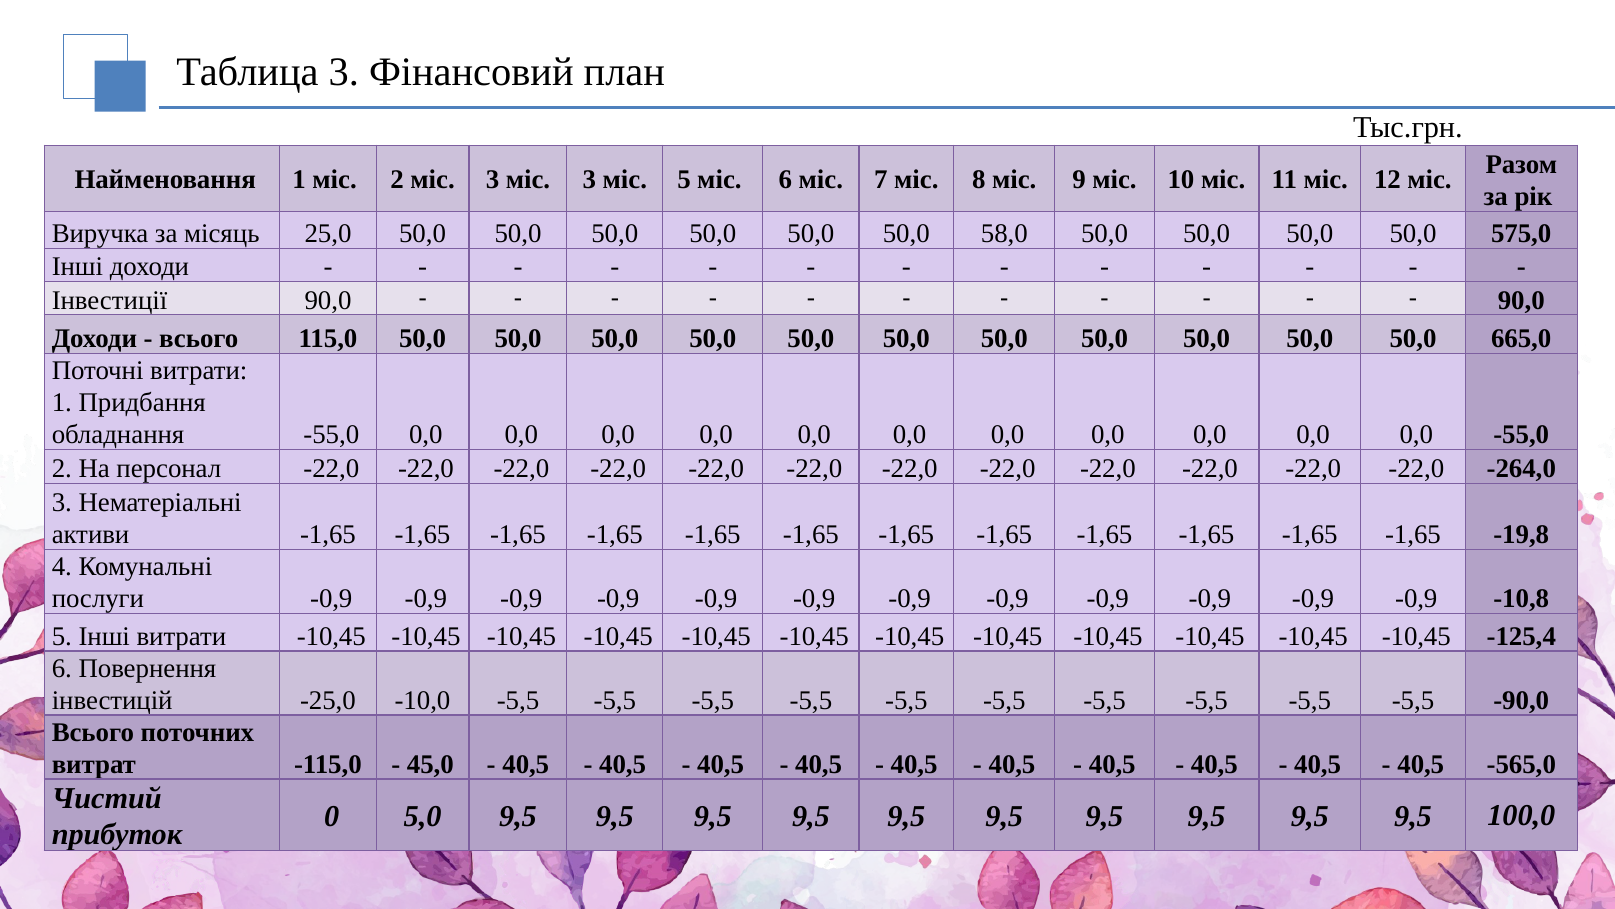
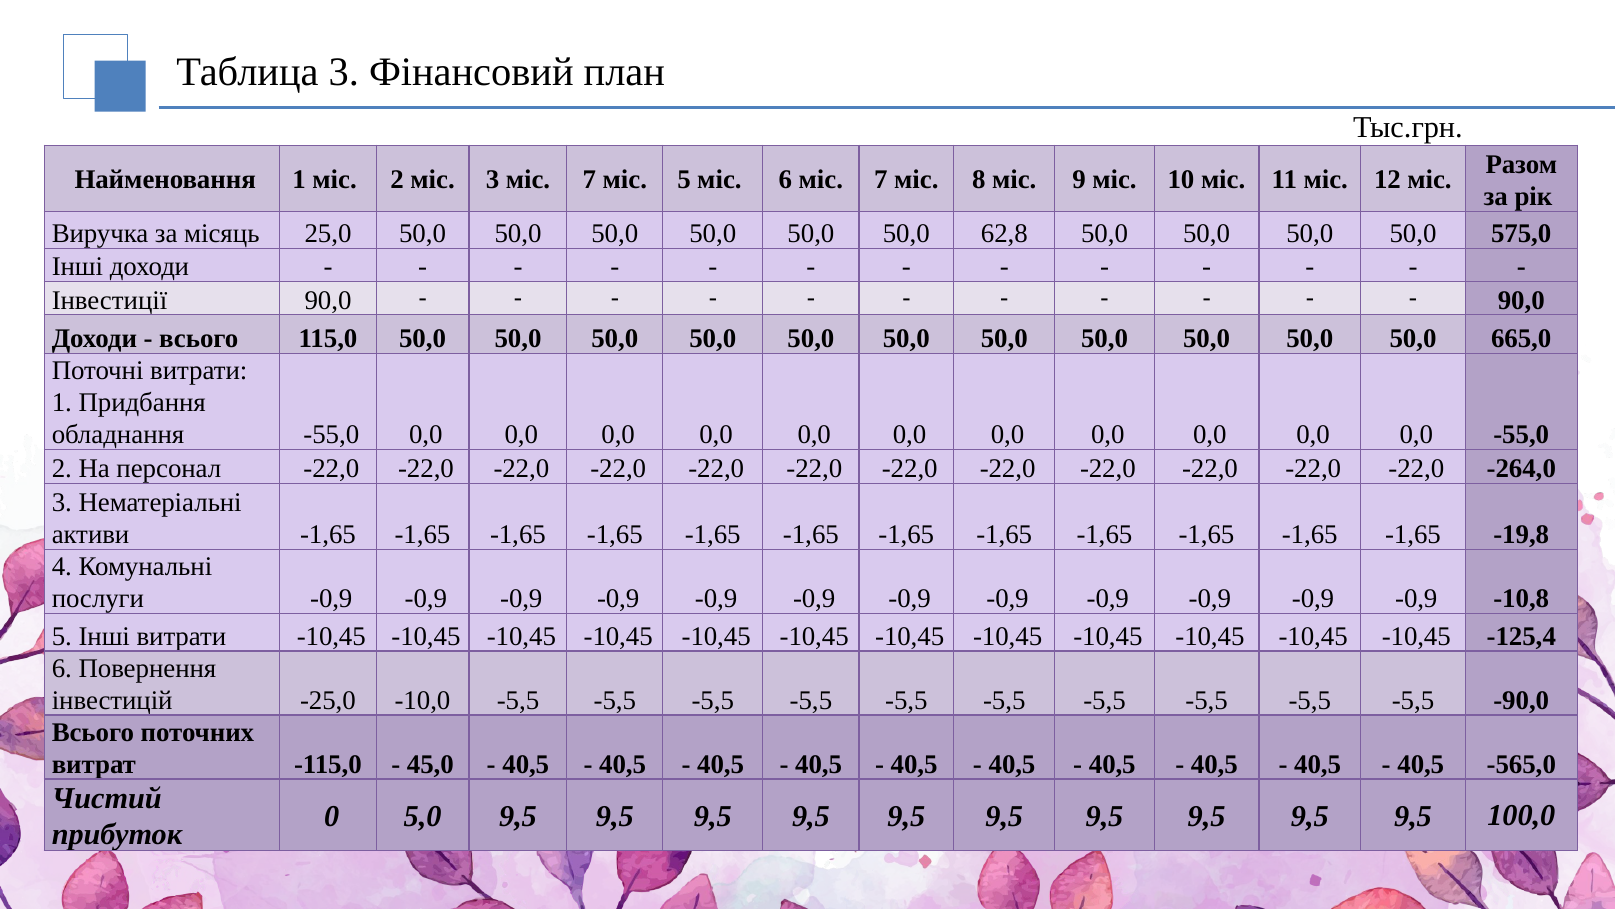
3 міс 3: 3 -> 7 (589, 180)
58,0: 58,0 -> 62,8 (1004, 234)
